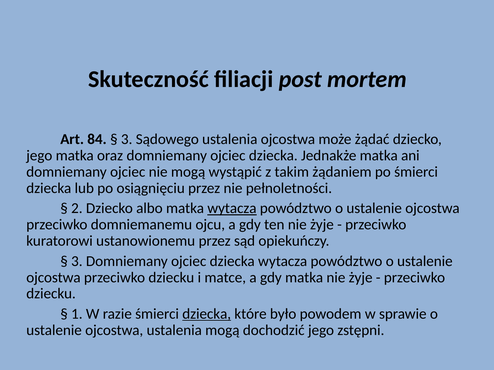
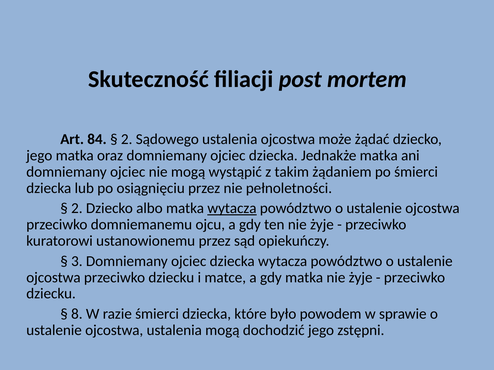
3: 3 -> 2 (127, 139)
1: 1 -> 8 (77, 314)
dziecka underline: present -> none (207, 314)
